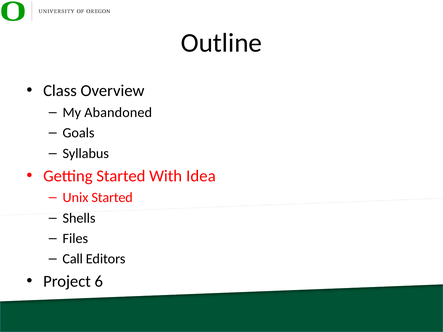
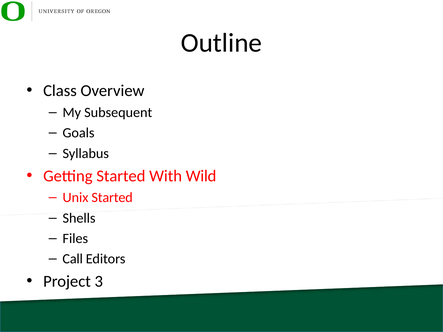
Abandoned: Abandoned -> Subsequent (118, 113)
Idea: Idea -> Wild (201, 176)
6: 6 -> 3 (99, 282)
